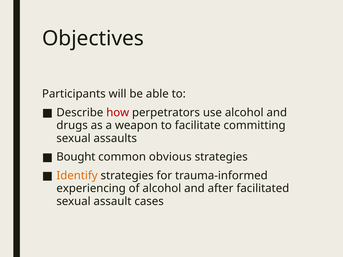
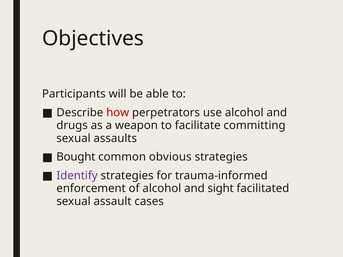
Identify colour: orange -> purple (77, 176)
experiencing: experiencing -> enforcement (91, 189)
after: after -> sight (221, 189)
